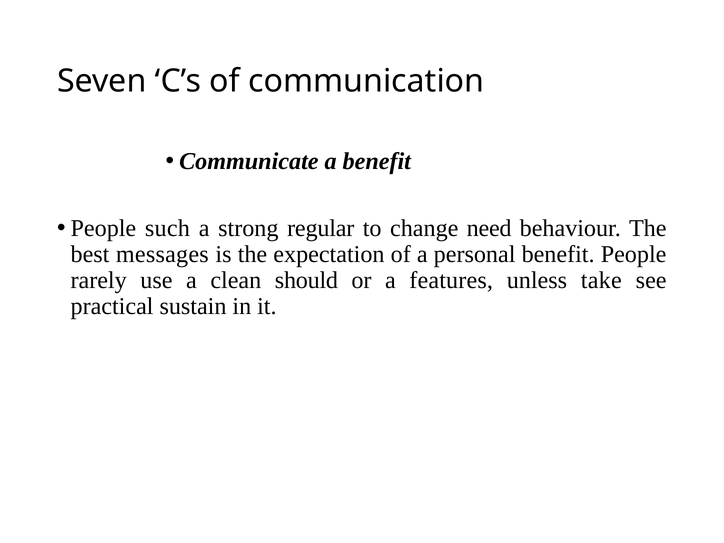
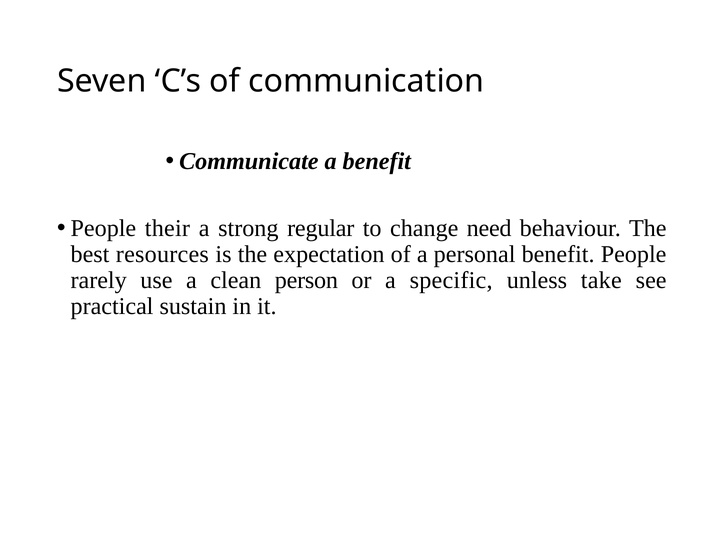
such: such -> their (167, 228)
messages: messages -> resources (162, 254)
should: should -> person (306, 280)
features: features -> specific (451, 280)
